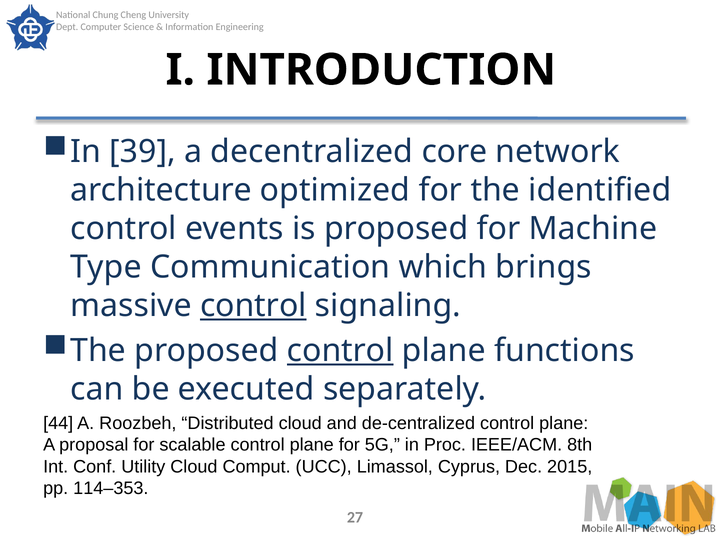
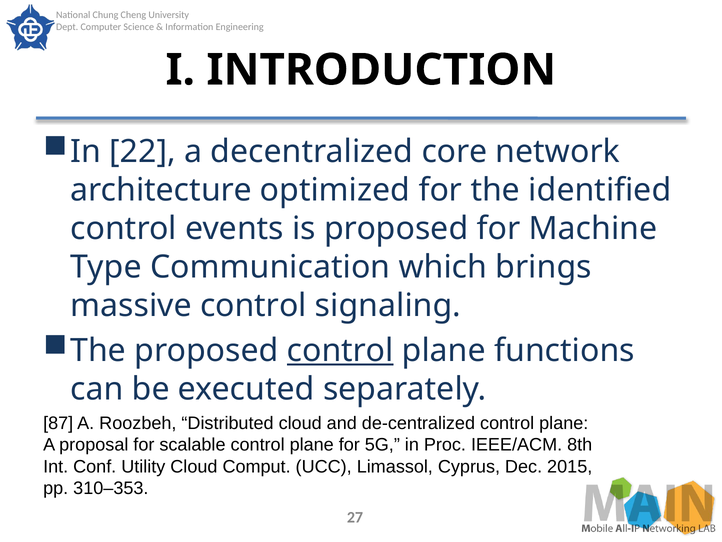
39: 39 -> 22 (142, 151)
control underline: present -> none (253, 306)
44: 44 -> 87 (58, 423)
114–353: 114–353 -> 310–353 (111, 488)
